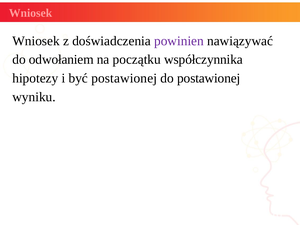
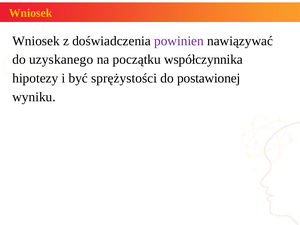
Wniosek colour: pink -> yellow (31, 13)
odwołaniem: odwołaniem -> uzyskanego (61, 60)
być postawionej: postawionej -> sprężystości (124, 78)
